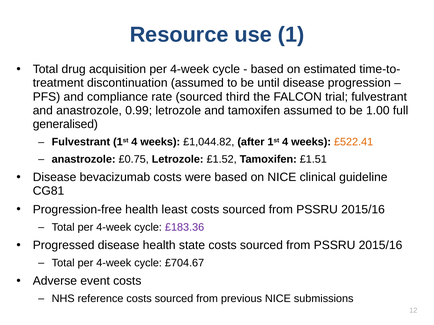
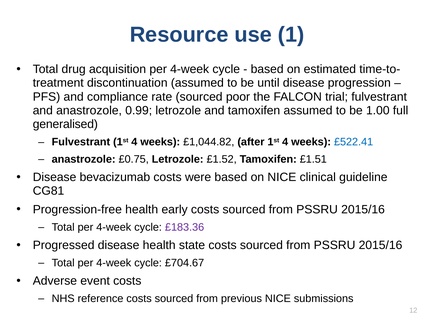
third: third -> poor (238, 97)
£522.41 colour: orange -> blue (354, 142)
least: least -> early (175, 210)
